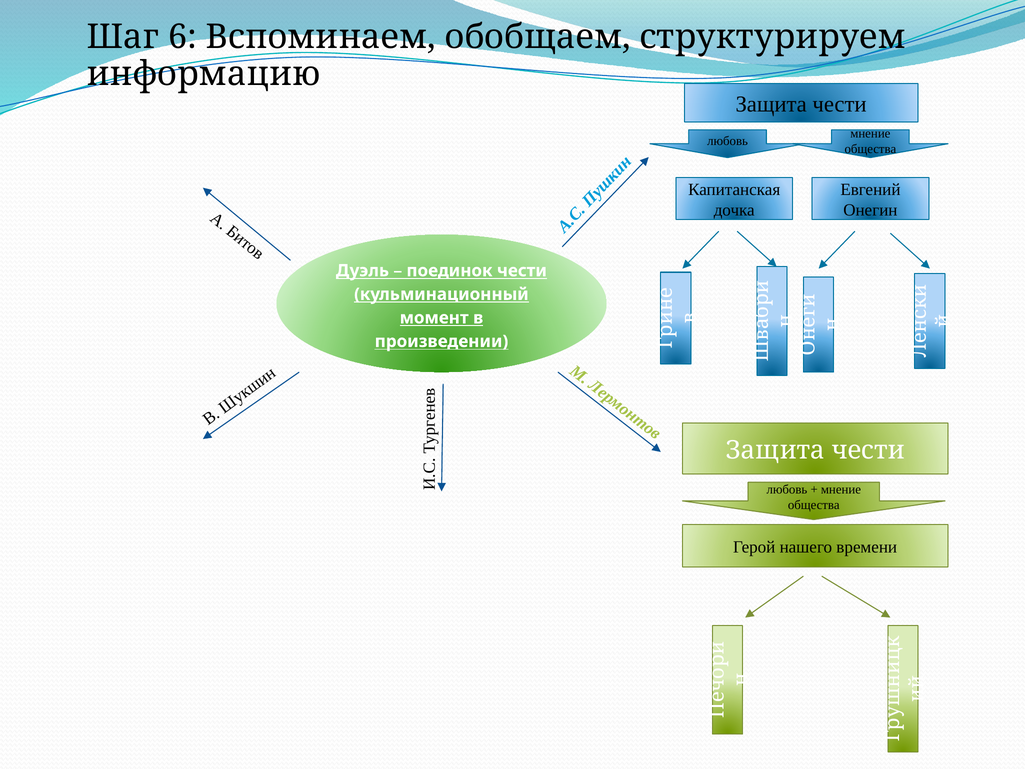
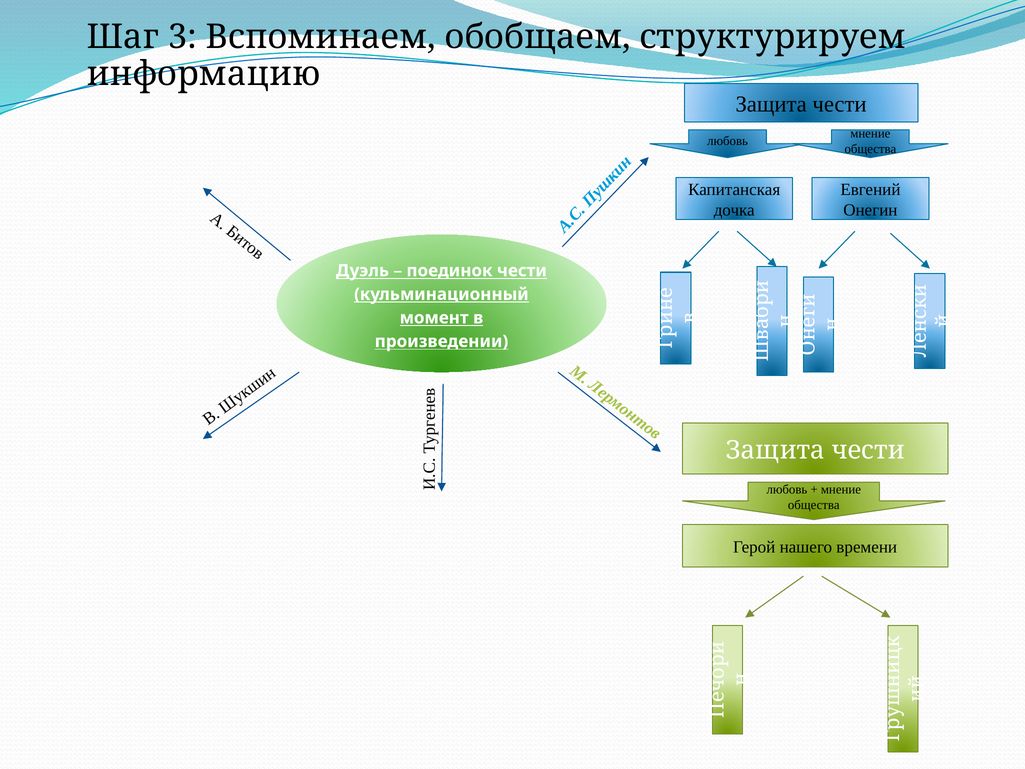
6: 6 -> 3 (183, 37)
